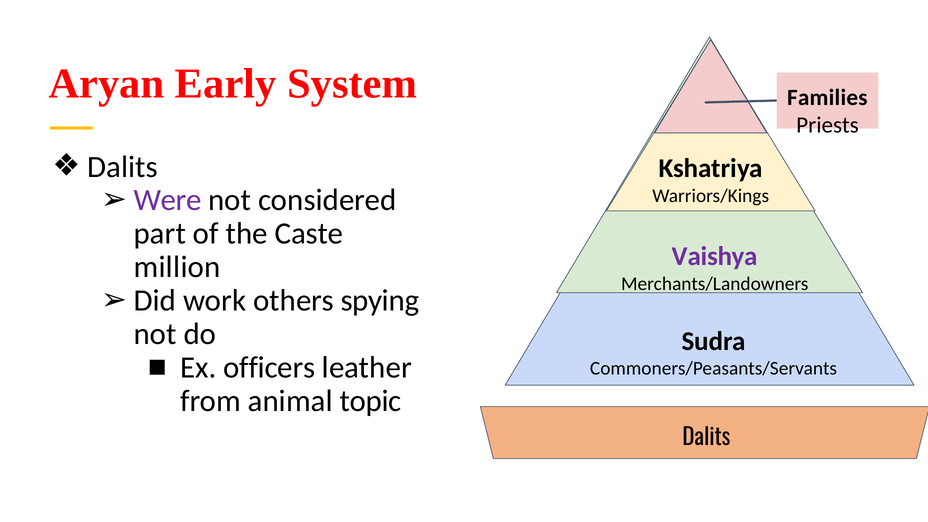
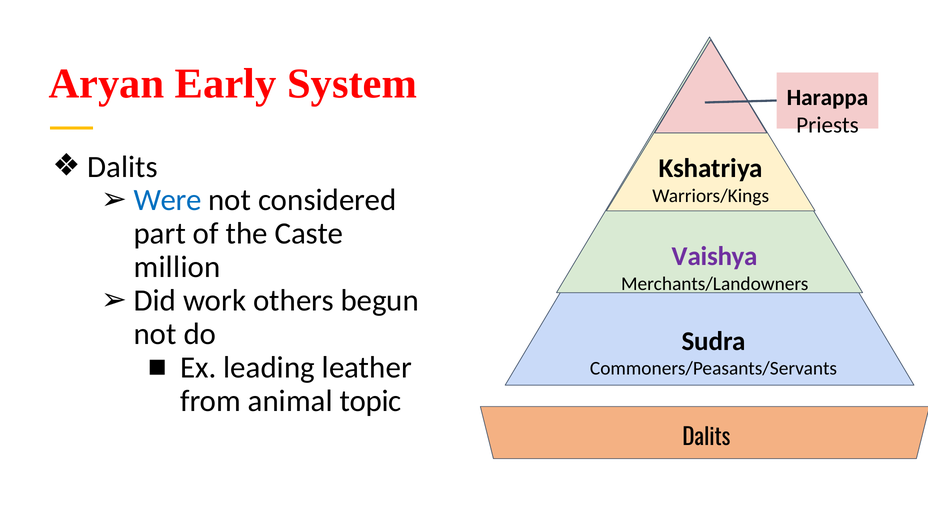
Families: Families -> Harappa (827, 97)
Were colour: purple -> blue (168, 200)
spying: spying -> begun (380, 301)
officers: officers -> leading (269, 367)
